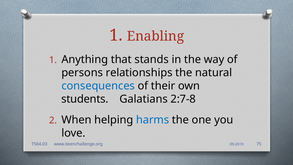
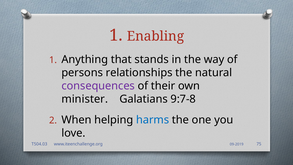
consequences colour: blue -> purple (98, 86)
students: students -> minister (85, 99)
2:7-8: 2:7-8 -> 9:7-8 (183, 99)
